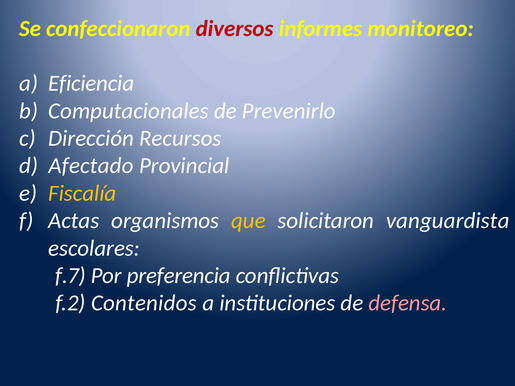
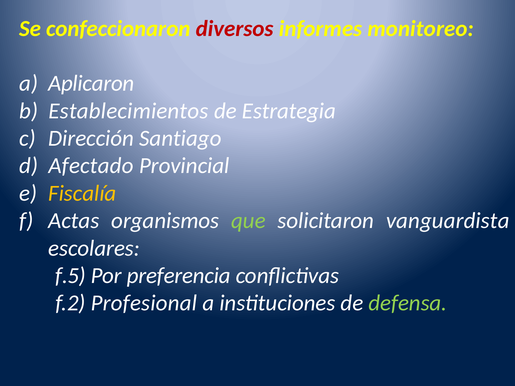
Eficiencia: Eficiencia -> Aplicaron (91, 83)
Computacionales: Computacionales -> Establecimientos (128, 111)
Prevenirlo: Prevenirlo -> Estrategia (289, 111)
Recursos: Recursos -> Santiago (180, 138)
que colour: yellow -> light green (248, 221)
f.7: f.7 -> f.5 (71, 276)
Contenidos: Contenidos -> Profesional (144, 303)
defensa colour: pink -> light green (408, 303)
